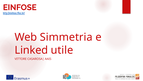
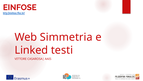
utile: utile -> testi (62, 50)
